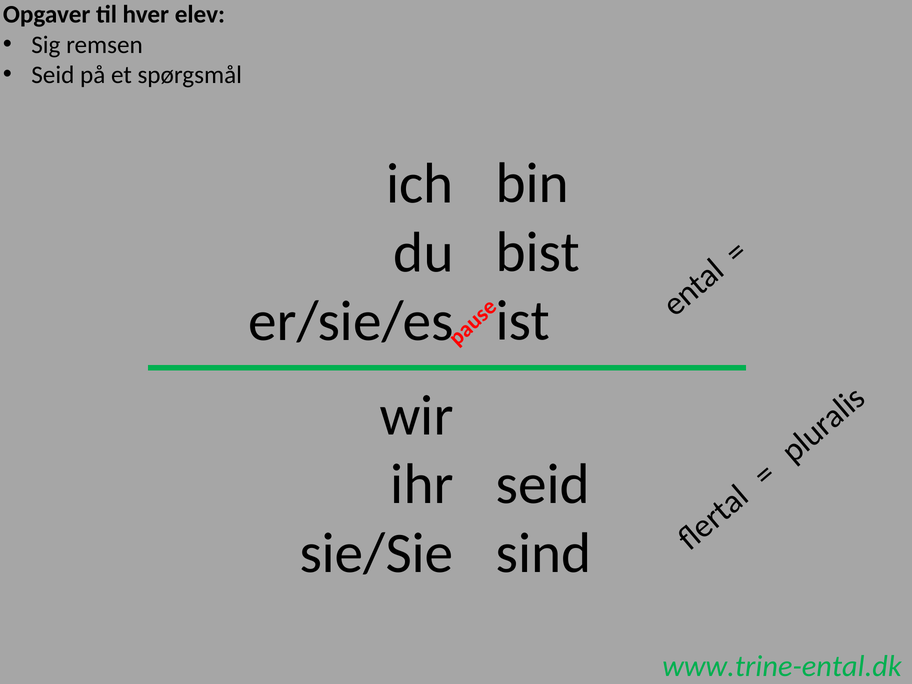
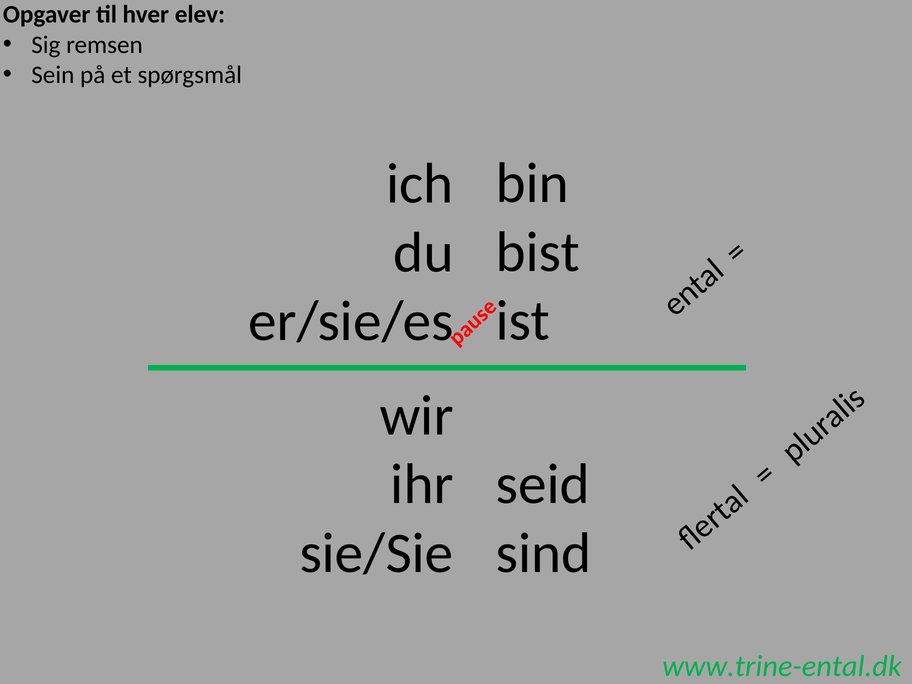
Seid: Seid -> Sein (53, 75)
